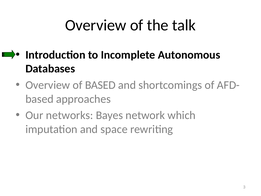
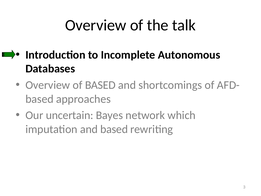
networks: networks -> uncertain (70, 115)
and space: space -> based (114, 129)
